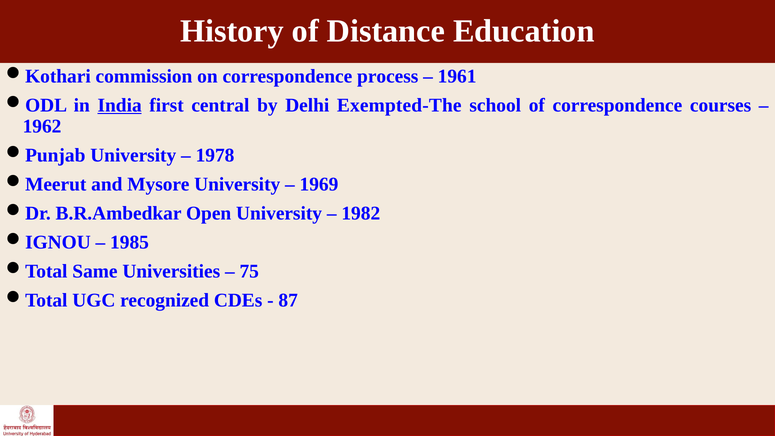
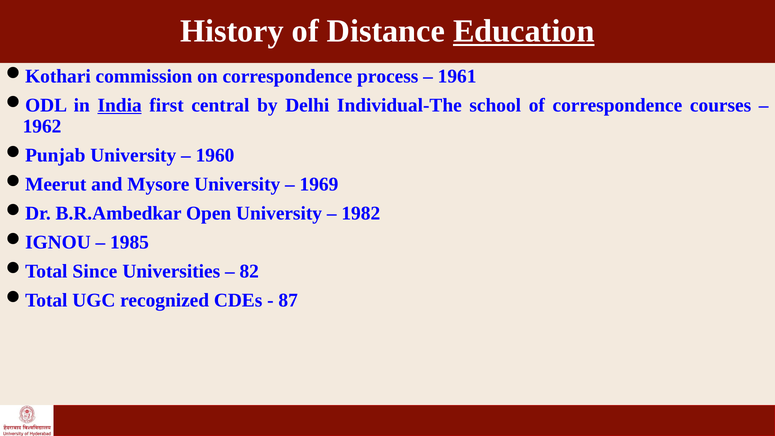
Education underline: none -> present (524, 31)
Exempted-The: Exempted-The -> Individual-The (399, 105)
1978: 1978 -> 1960 (215, 155)
Same: Same -> Since (95, 271)
75: 75 -> 82 (249, 271)
